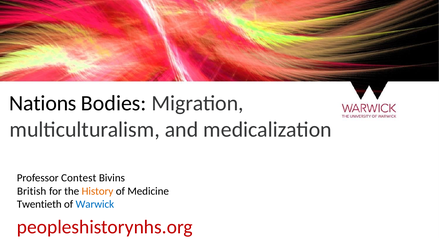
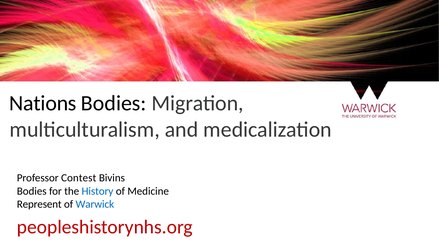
British: British -> Bodies (32, 191)
History colour: orange -> blue (97, 191)
Twentieth: Twentieth -> Represent (39, 204)
